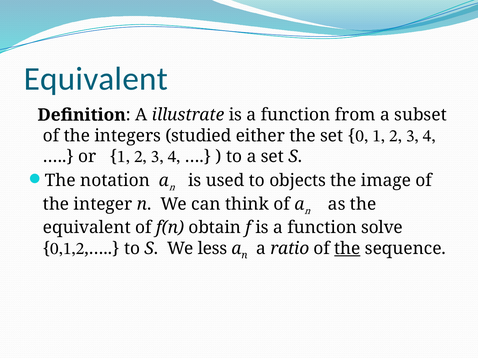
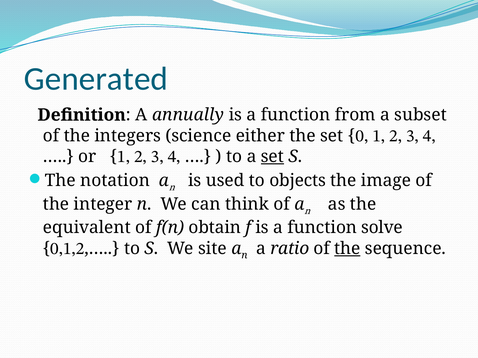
Equivalent: Equivalent -> Generated (96, 79)
illustrate: illustrate -> annually (188, 115)
studied: studied -> science (198, 136)
set underline: none -> present (272, 157)
less: less -> site (212, 249)
